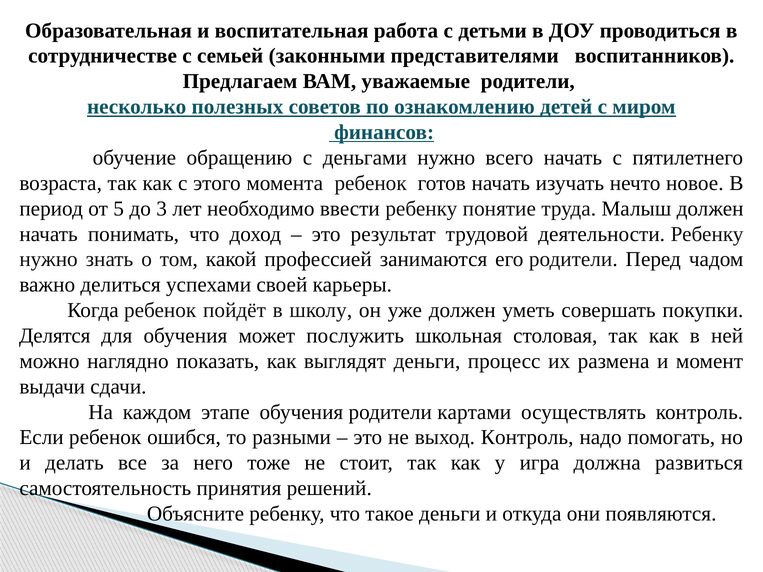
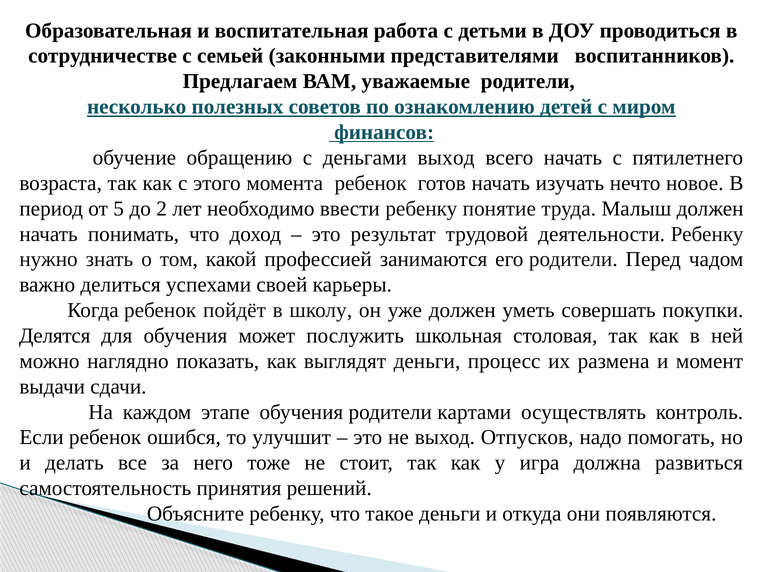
деньгами нужно: нужно -> выход (446, 158)
3: 3 -> 2 (162, 209)
разными: разными -> улучшит (292, 438)
выход Контроль: Контроль -> Отпусков (527, 438)
